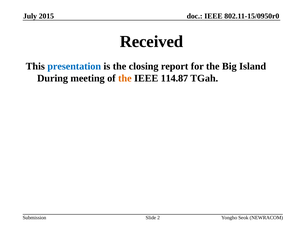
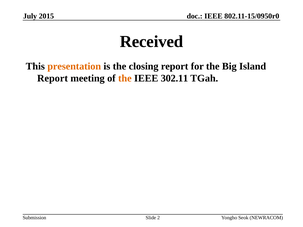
presentation colour: blue -> orange (74, 66)
During: During -> Report (53, 78)
114.87: 114.87 -> 302.11 (174, 78)
